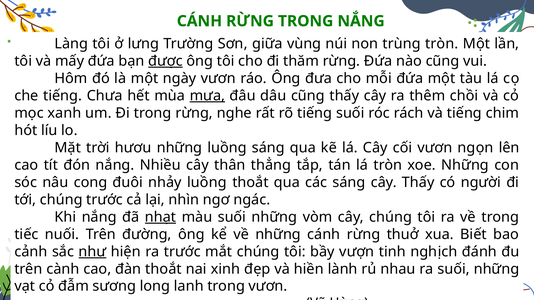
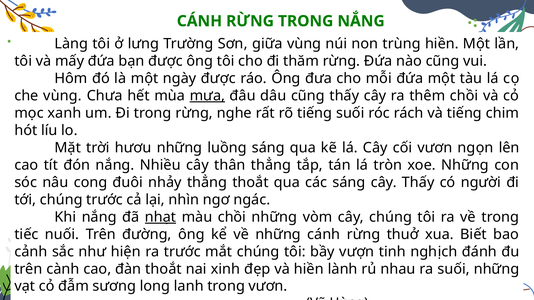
trùng tròn: tròn -> hiền (442, 44)
được underline: present -> none (165, 61)
ngày vươn: vươn -> được (218, 78)
che tiếng: tiếng -> vùng (63, 96)
nhảy luồng: luồng -> thẳng (207, 183)
màu suối: suối -> chồi (232, 217)
như underline: present -> none (92, 252)
